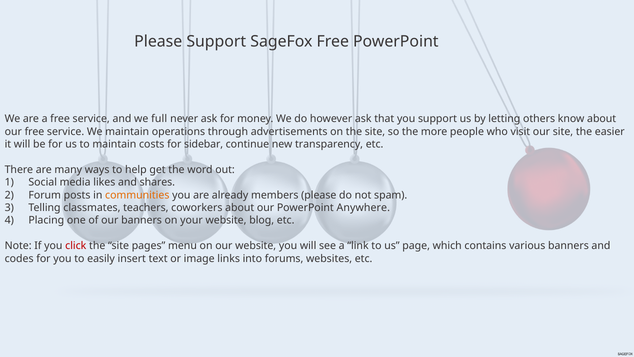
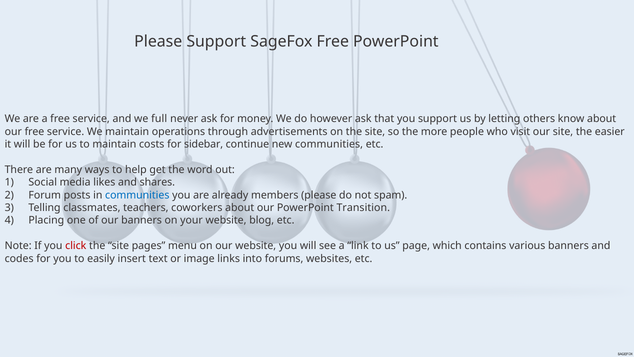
new transparency: transparency -> communities (329, 144)
communities colour: orange -> blue (137, 195)
Anywhere: Anywhere -> Transition (363, 208)
